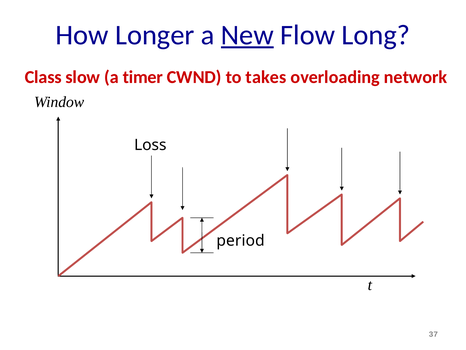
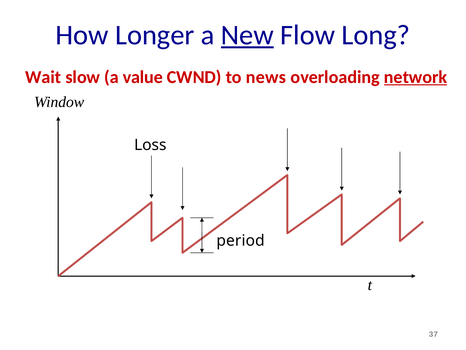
Class: Class -> Wait (43, 77)
timer: timer -> value (143, 77)
takes: takes -> news (266, 77)
network underline: none -> present (416, 77)
